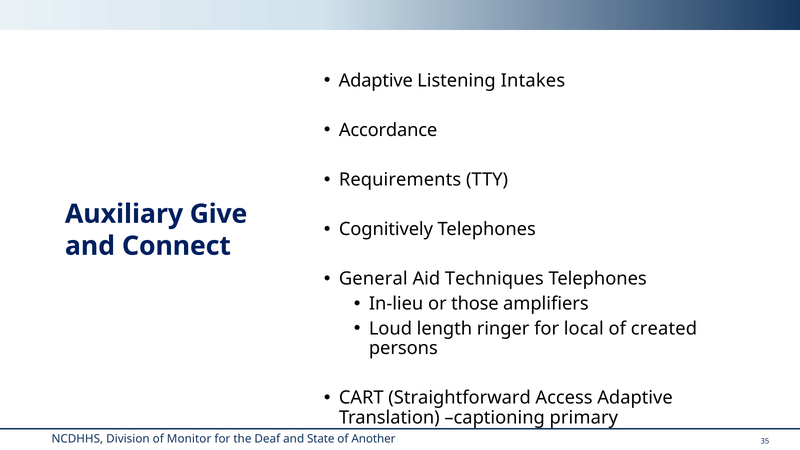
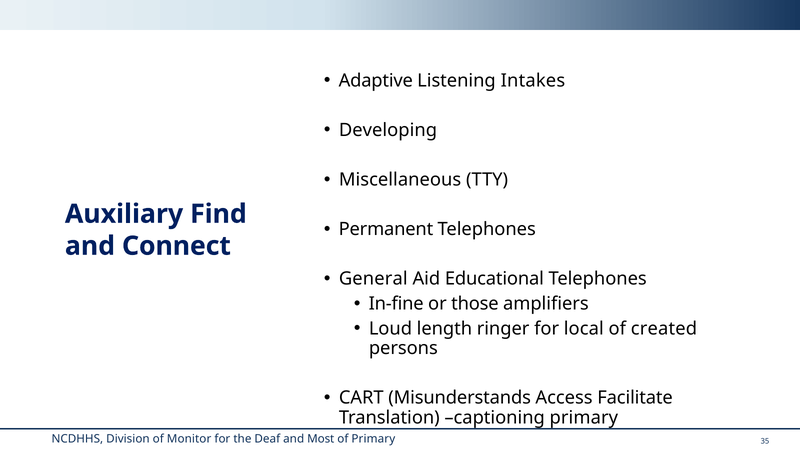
Accordance: Accordance -> Developing (388, 130)
Requirements: Requirements -> Miscellaneous (400, 180)
Give: Give -> Find (218, 214)
Cognitively: Cognitively -> Permanent (386, 229)
Techniques: Techniques -> Educational (494, 279)
In-lieu: In-lieu -> In-fine (396, 304)
Straightforward: Straightforward -> Misunderstands (460, 398)
Access Adaptive: Adaptive -> Facilitate (635, 398)
State: State -> Most (321, 439)
of Another: Another -> Primary (373, 439)
